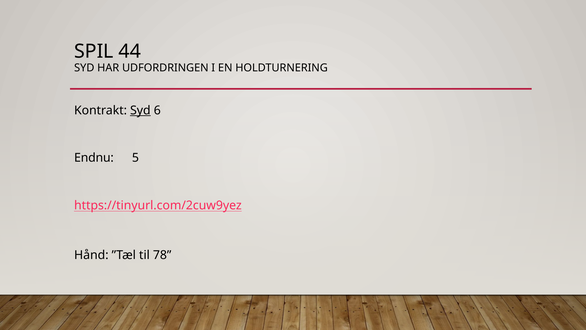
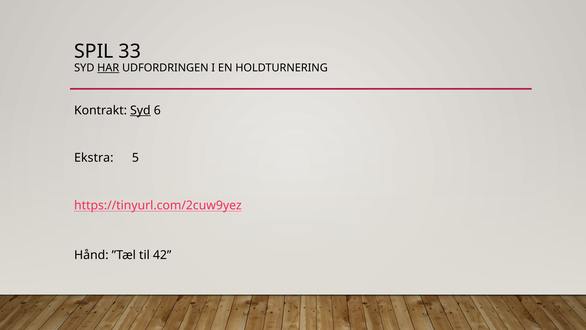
44: 44 -> 33 (130, 51)
HAR underline: none -> present (108, 68)
Endnu: Endnu -> Ekstra (94, 158)
78: 78 -> 42 (162, 255)
